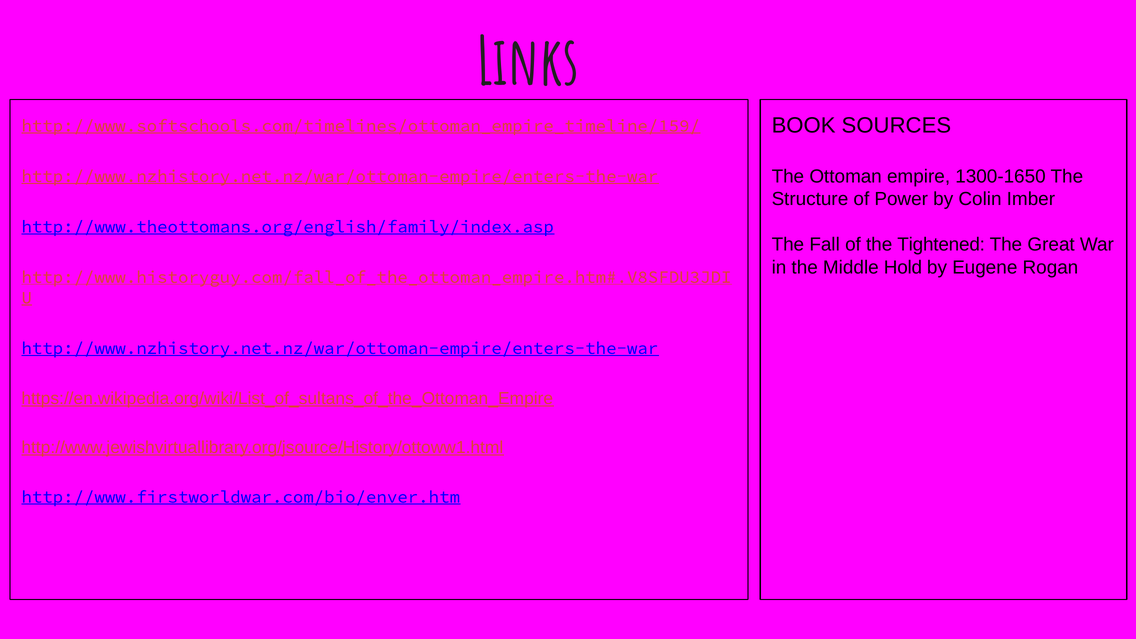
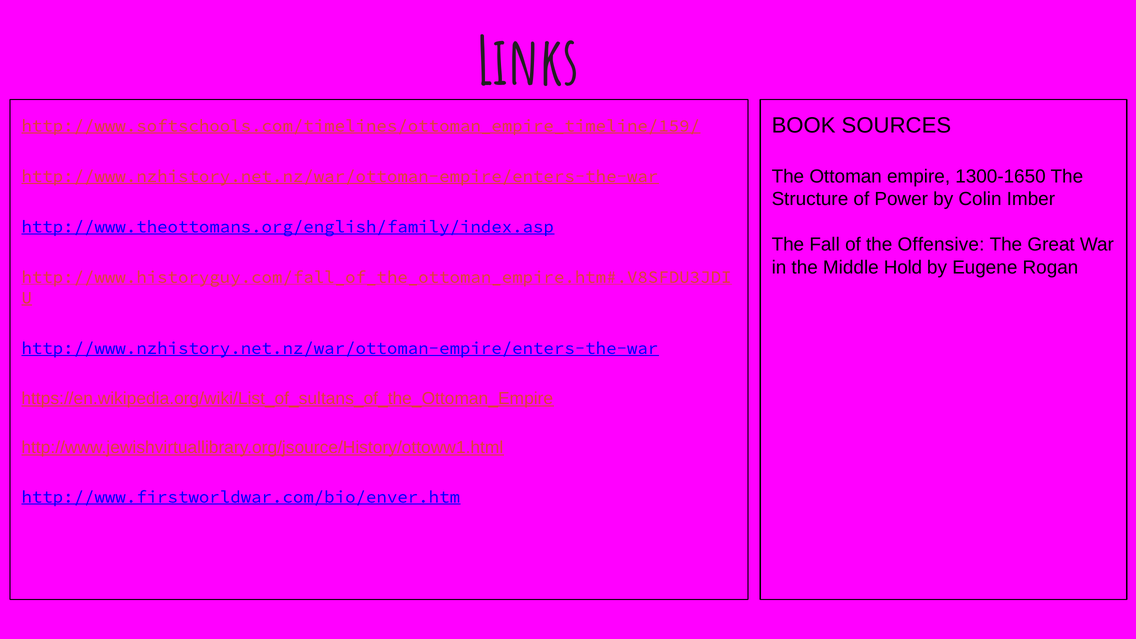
Tightened: Tightened -> Offensive (941, 245)
